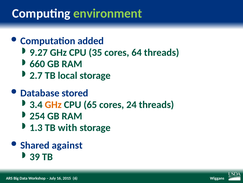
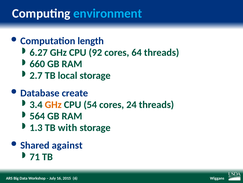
environment colour: light green -> light blue (108, 13)
added: added -> length (91, 41)
9.27: 9.27 -> 6.27 (39, 52)
35: 35 -> 92 (95, 52)
stored: stored -> create (75, 93)
65: 65 -> 54 (90, 104)
254: 254 -> 564 (37, 116)
39: 39 -> 71 (35, 156)
